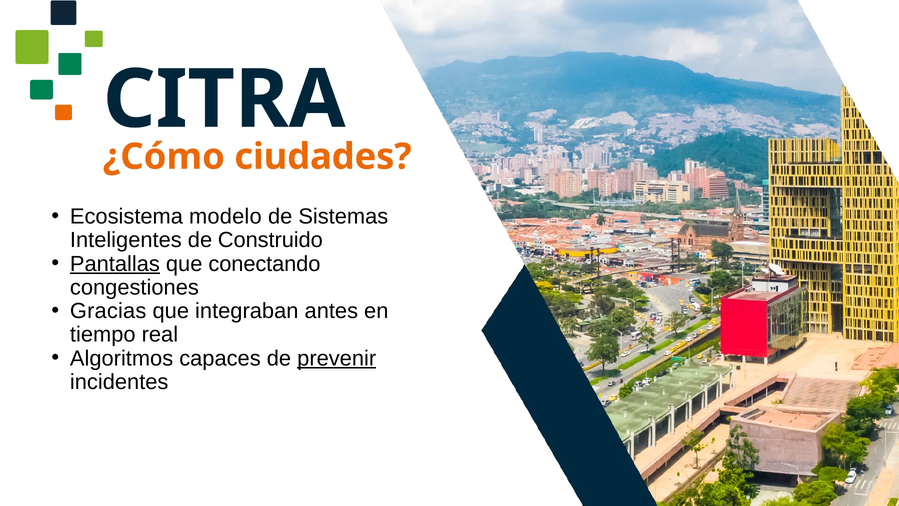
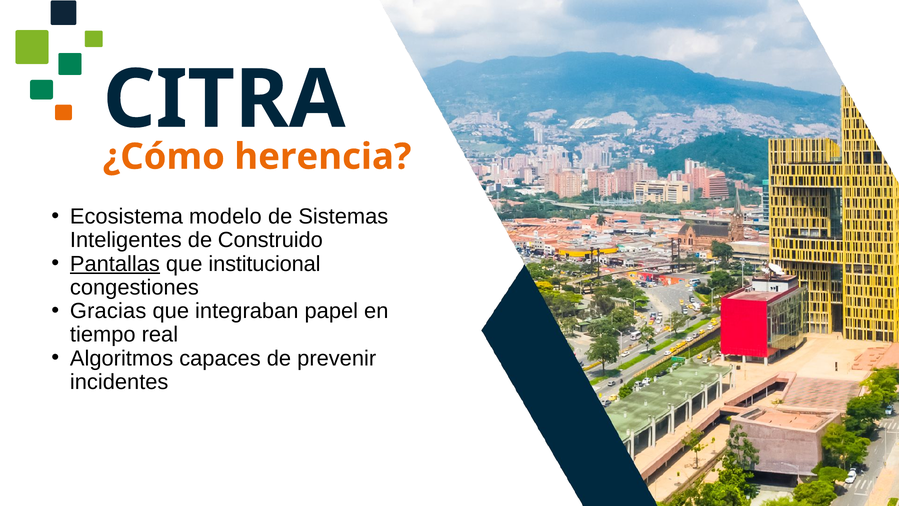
ciudades: ciudades -> herencia (323, 157)
conectando: conectando -> institucional (264, 264)
antes: antes -> papel (331, 311)
prevenir underline: present -> none (337, 358)
